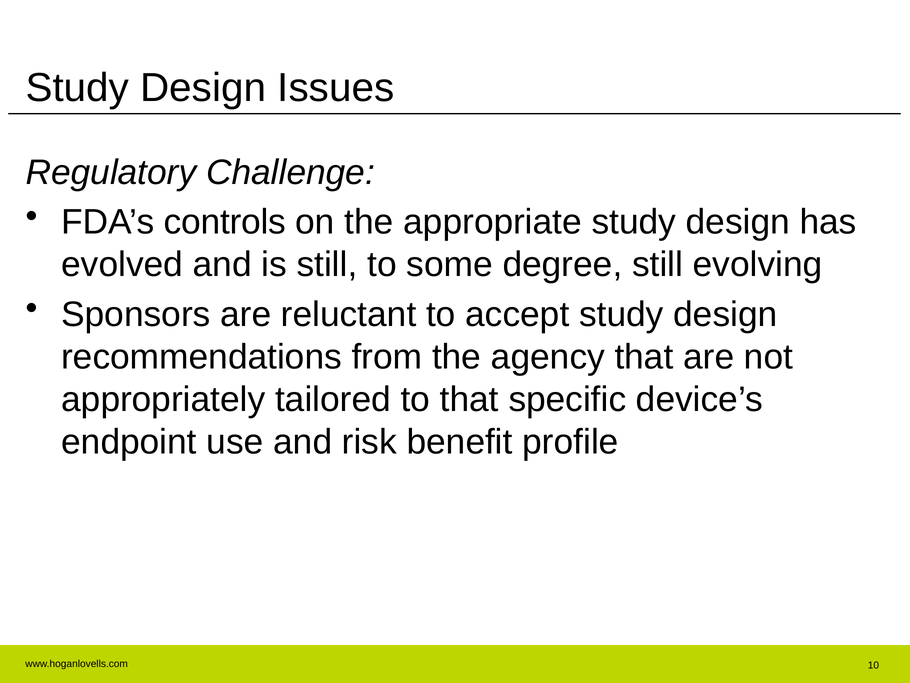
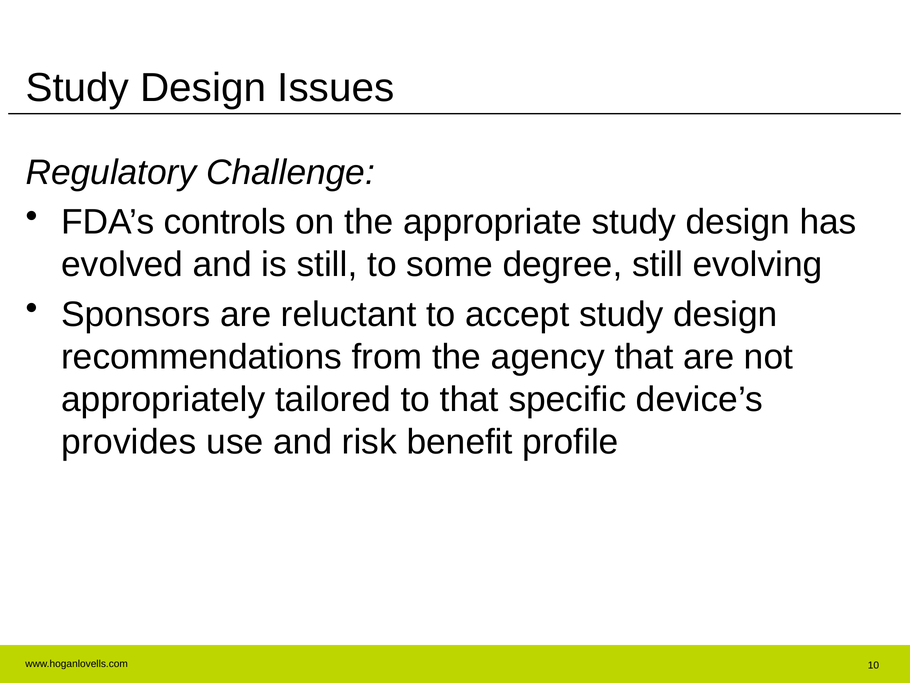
endpoint: endpoint -> provides (129, 442)
